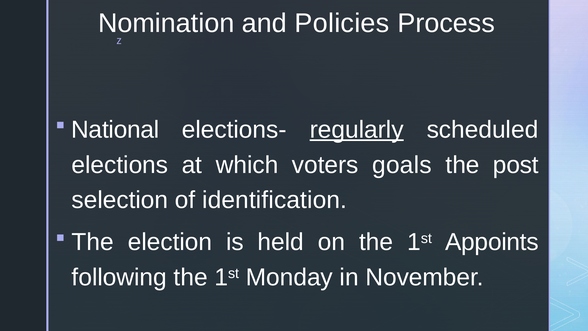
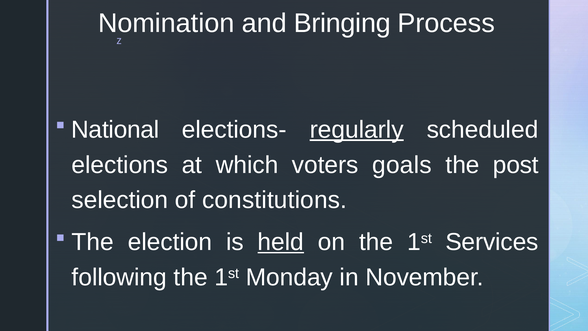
Policies: Policies -> Bringing (342, 23)
identification: identification -> constitutions (275, 200)
held underline: none -> present (281, 242)
Appoints: Appoints -> Services (492, 242)
